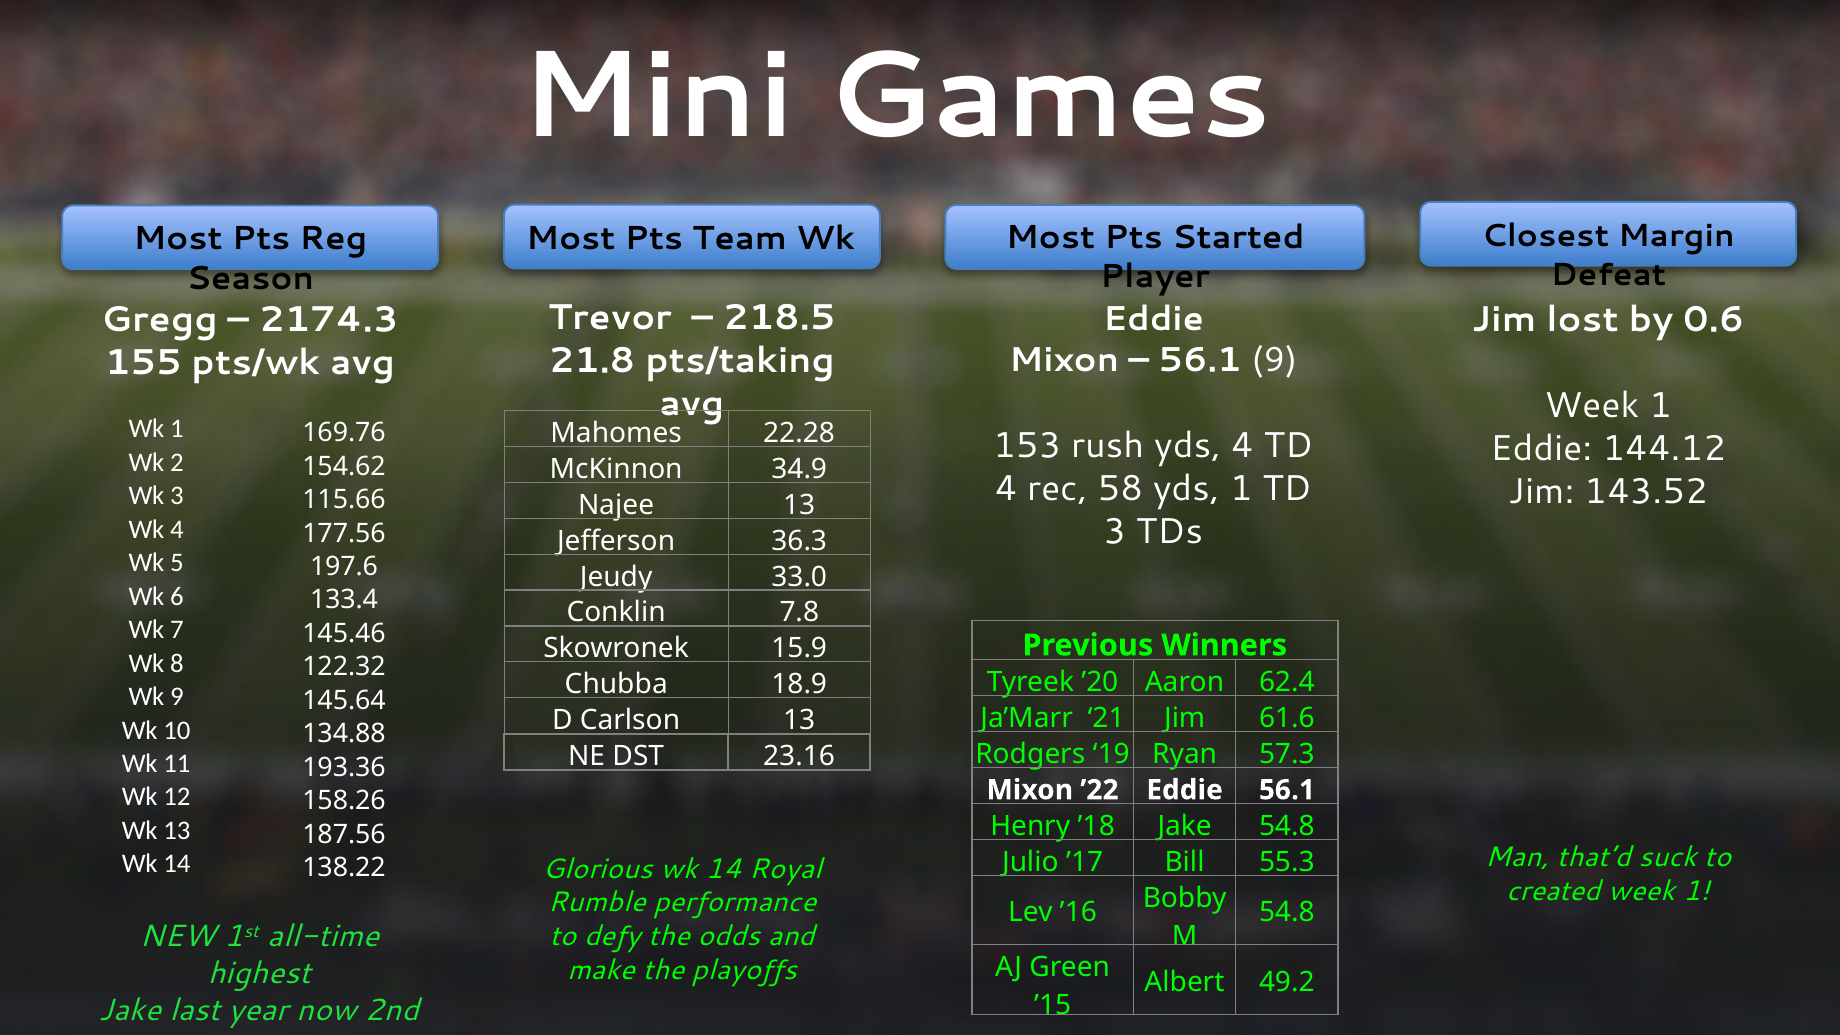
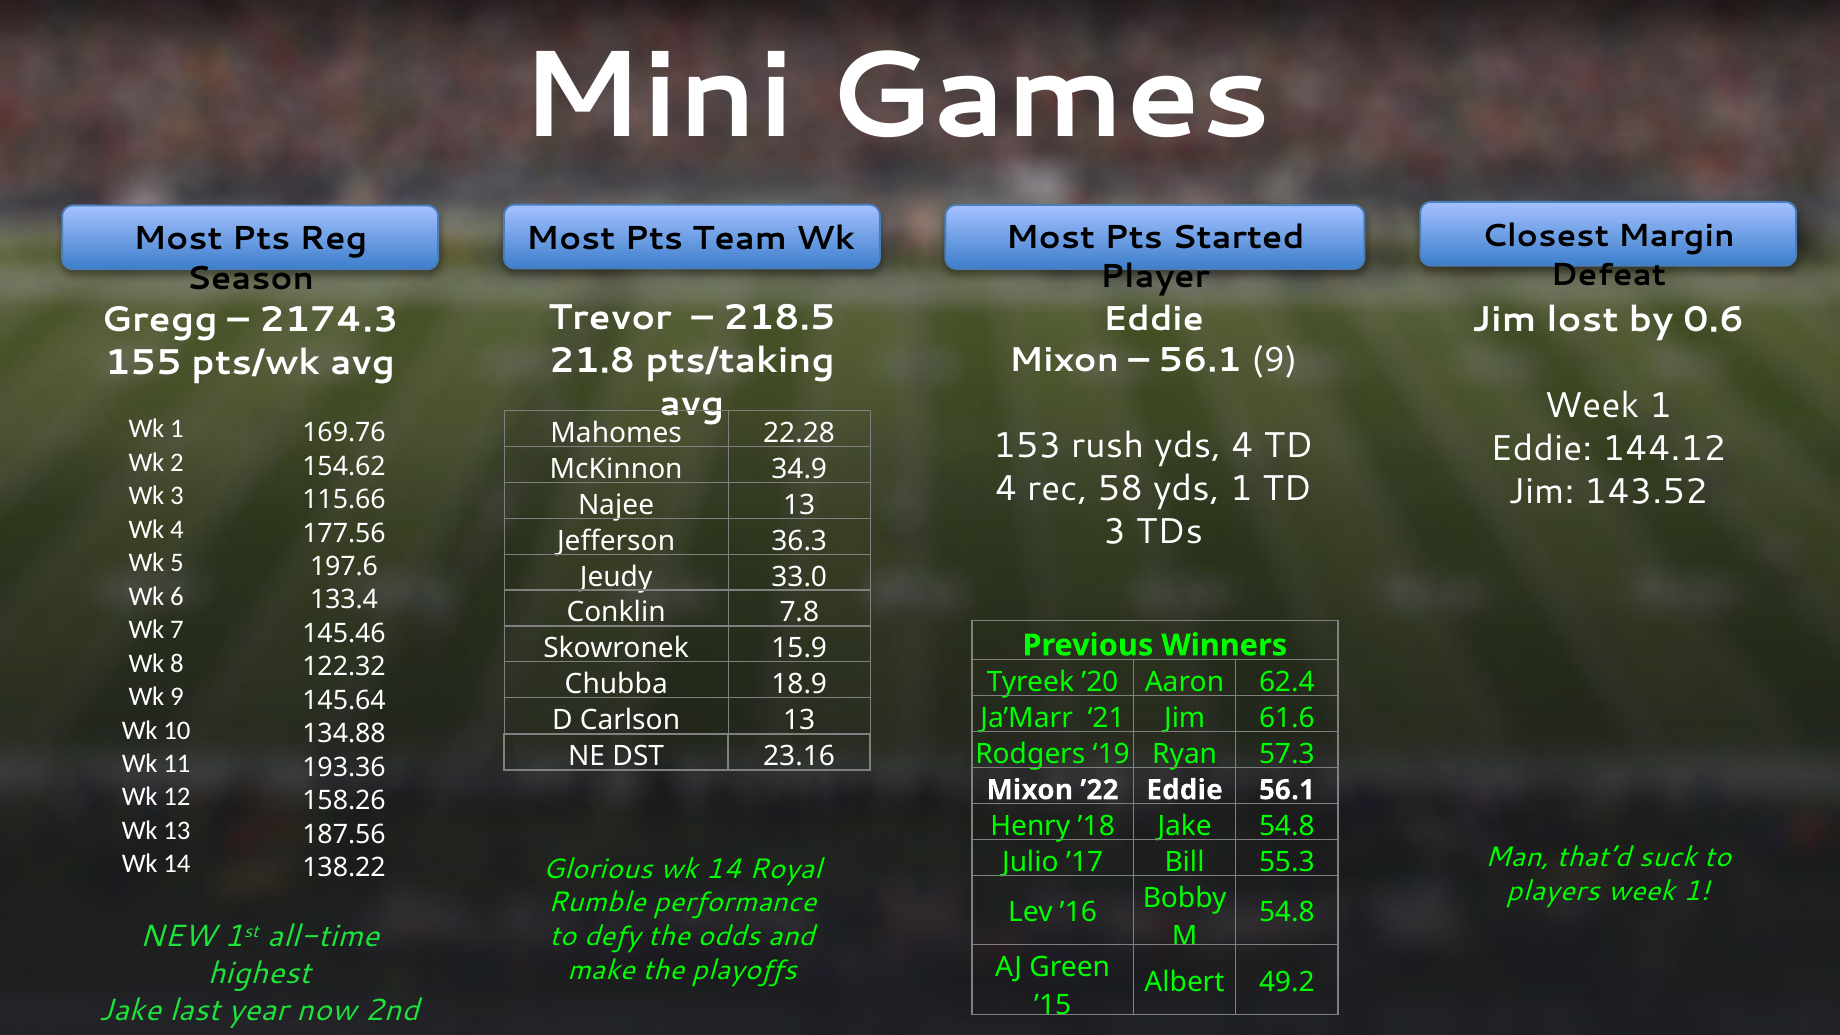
created: created -> players (1553, 891)
